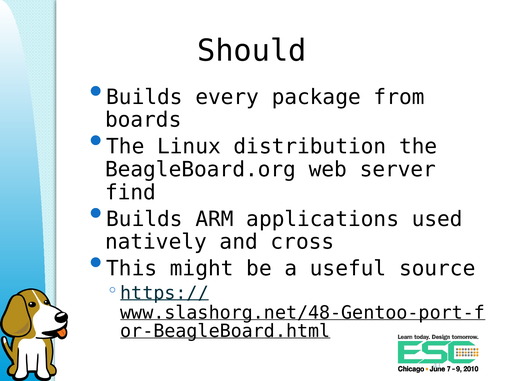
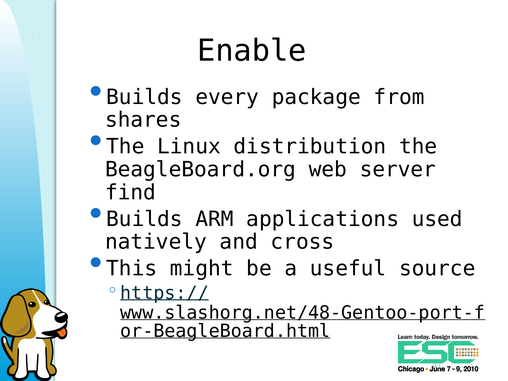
Should: Should -> Enable (252, 51)
boards: boards -> shares (143, 120)
